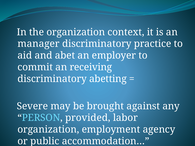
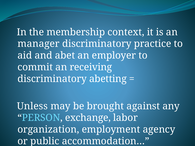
the organization: organization -> membership (76, 32)
Severe: Severe -> Unless (32, 106)
provided: provided -> exchange (88, 118)
